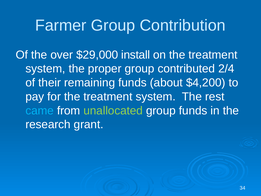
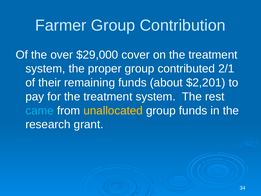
install: install -> cover (136, 55)
2/4: 2/4 -> 2/1 (226, 69)
$4,200: $4,200 -> $2,201 (206, 83)
unallocated colour: light green -> yellow (113, 110)
